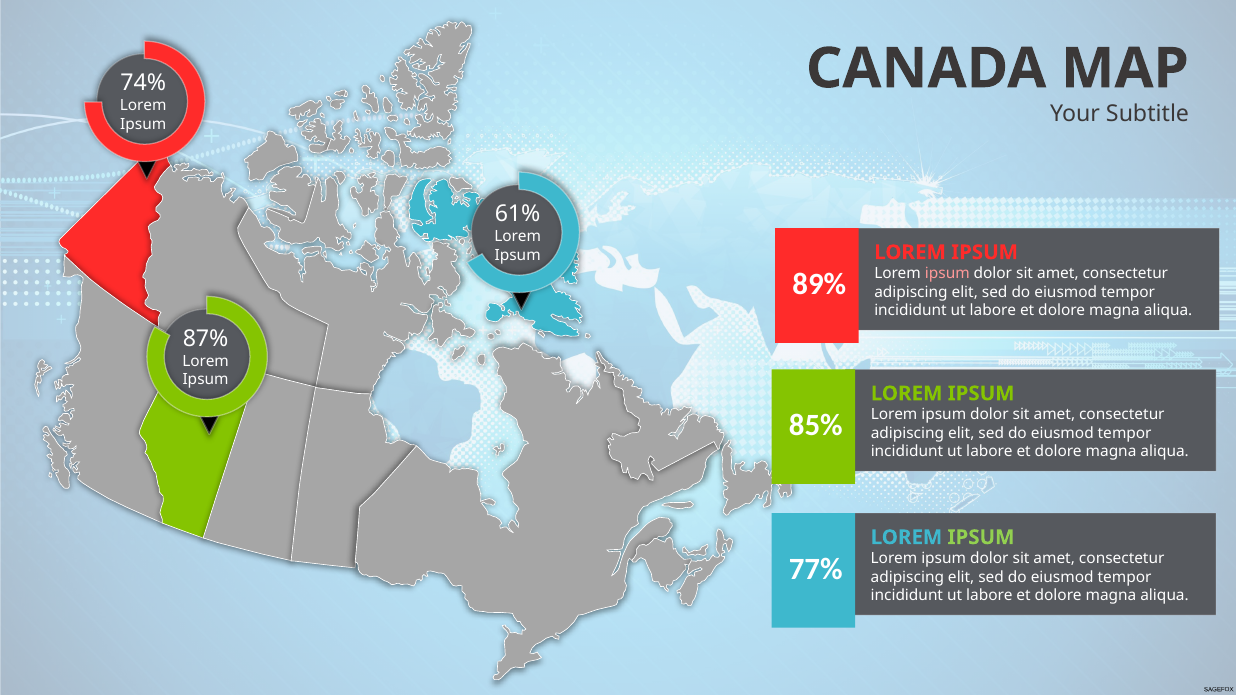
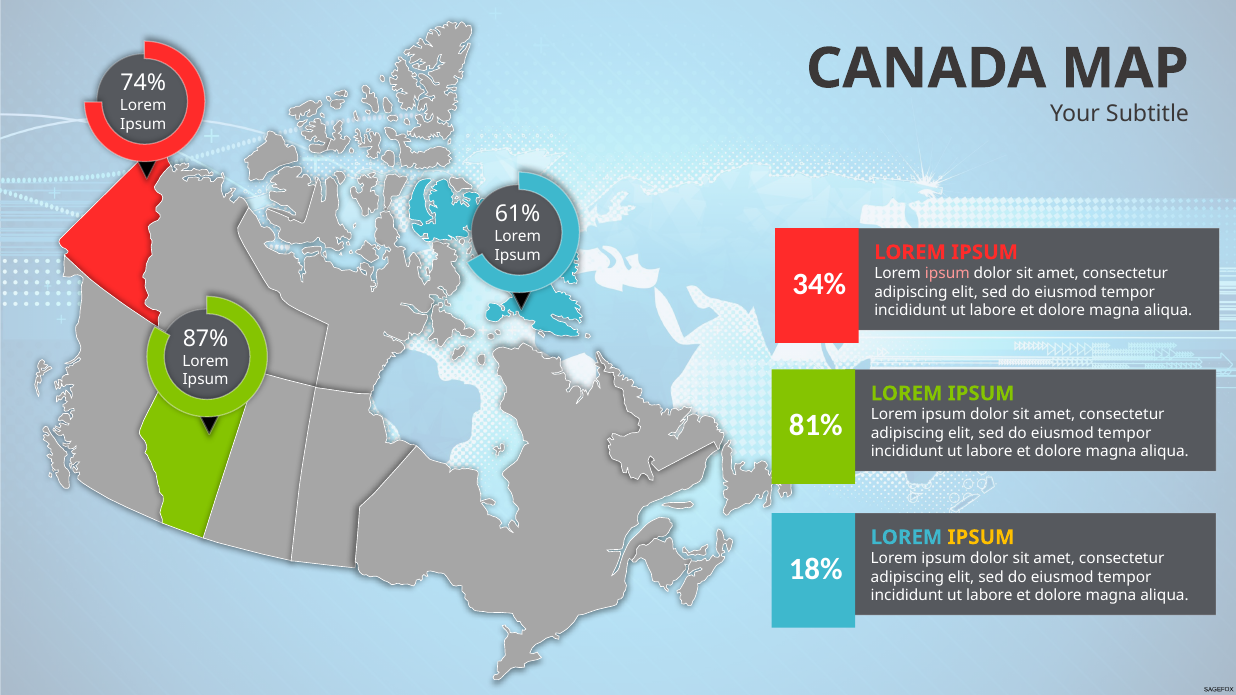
89%: 89% -> 34% (819, 285)
85%: 85% -> 81% (816, 426)
IPSUM colour: light green -> yellow (981, 538)
77%: 77% -> 18% (816, 570)
